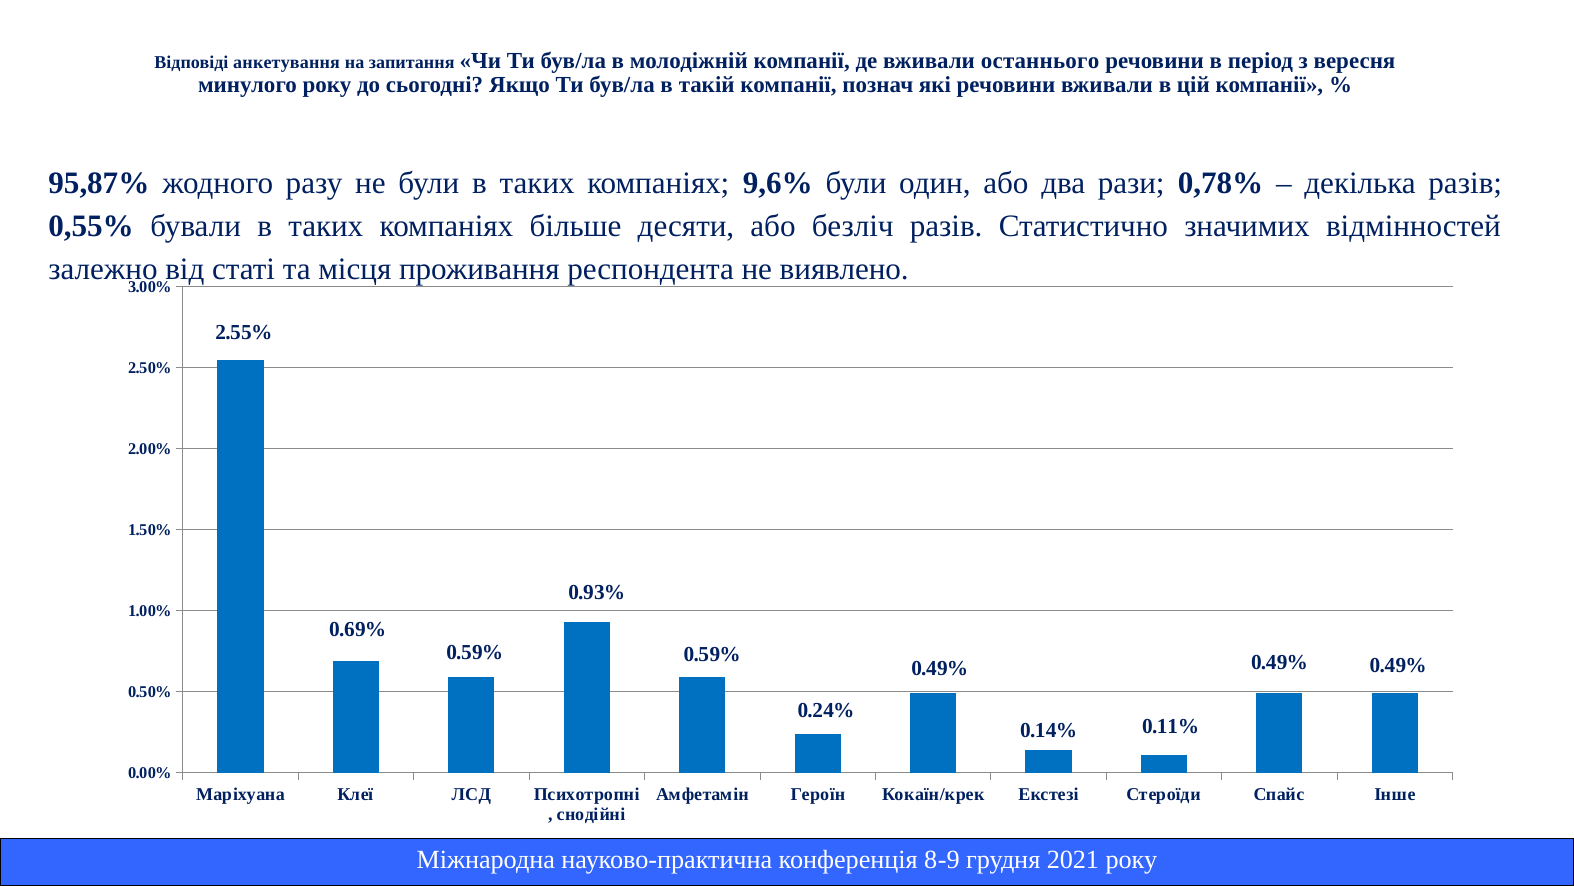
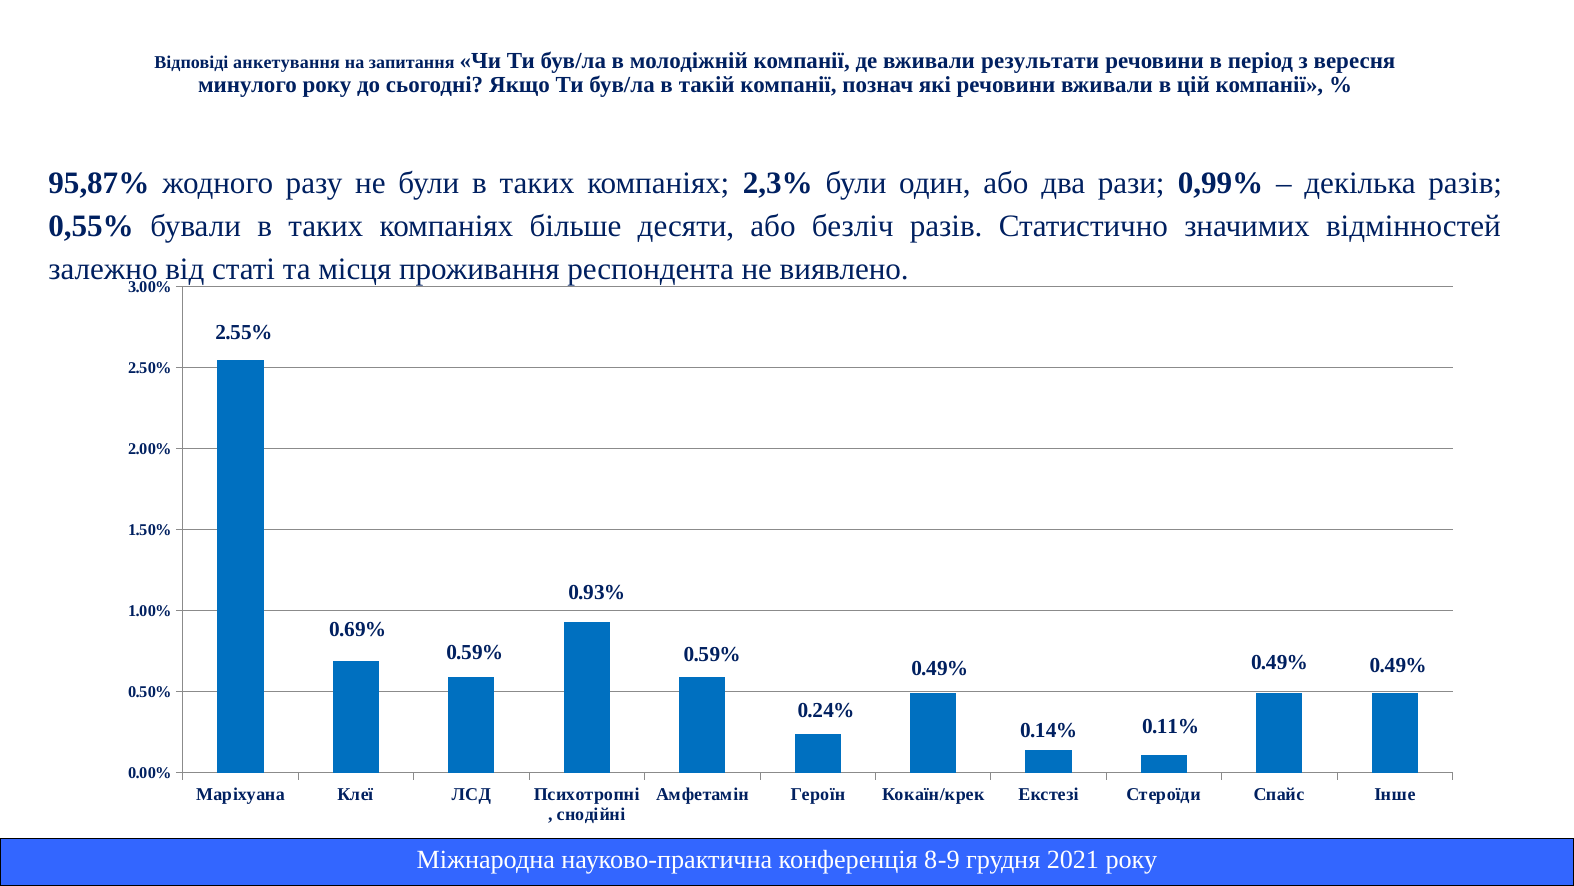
останнього: останнього -> результати (1040, 60)
9,6%: 9,6% -> 2,3% (778, 183)
0,78%: 0,78% -> 0,99% (1221, 183)
